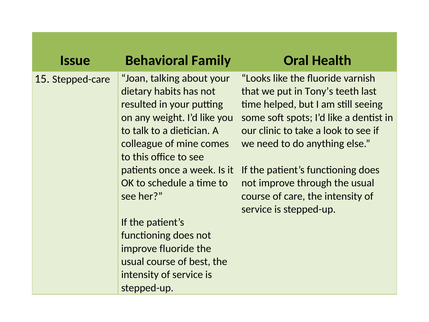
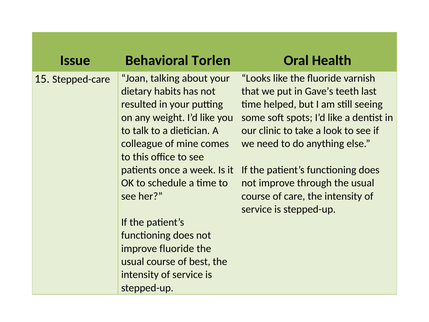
Family: Family -> Torlen (211, 61)
Tony’s: Tony’s -> Gave’s (319, 91)
